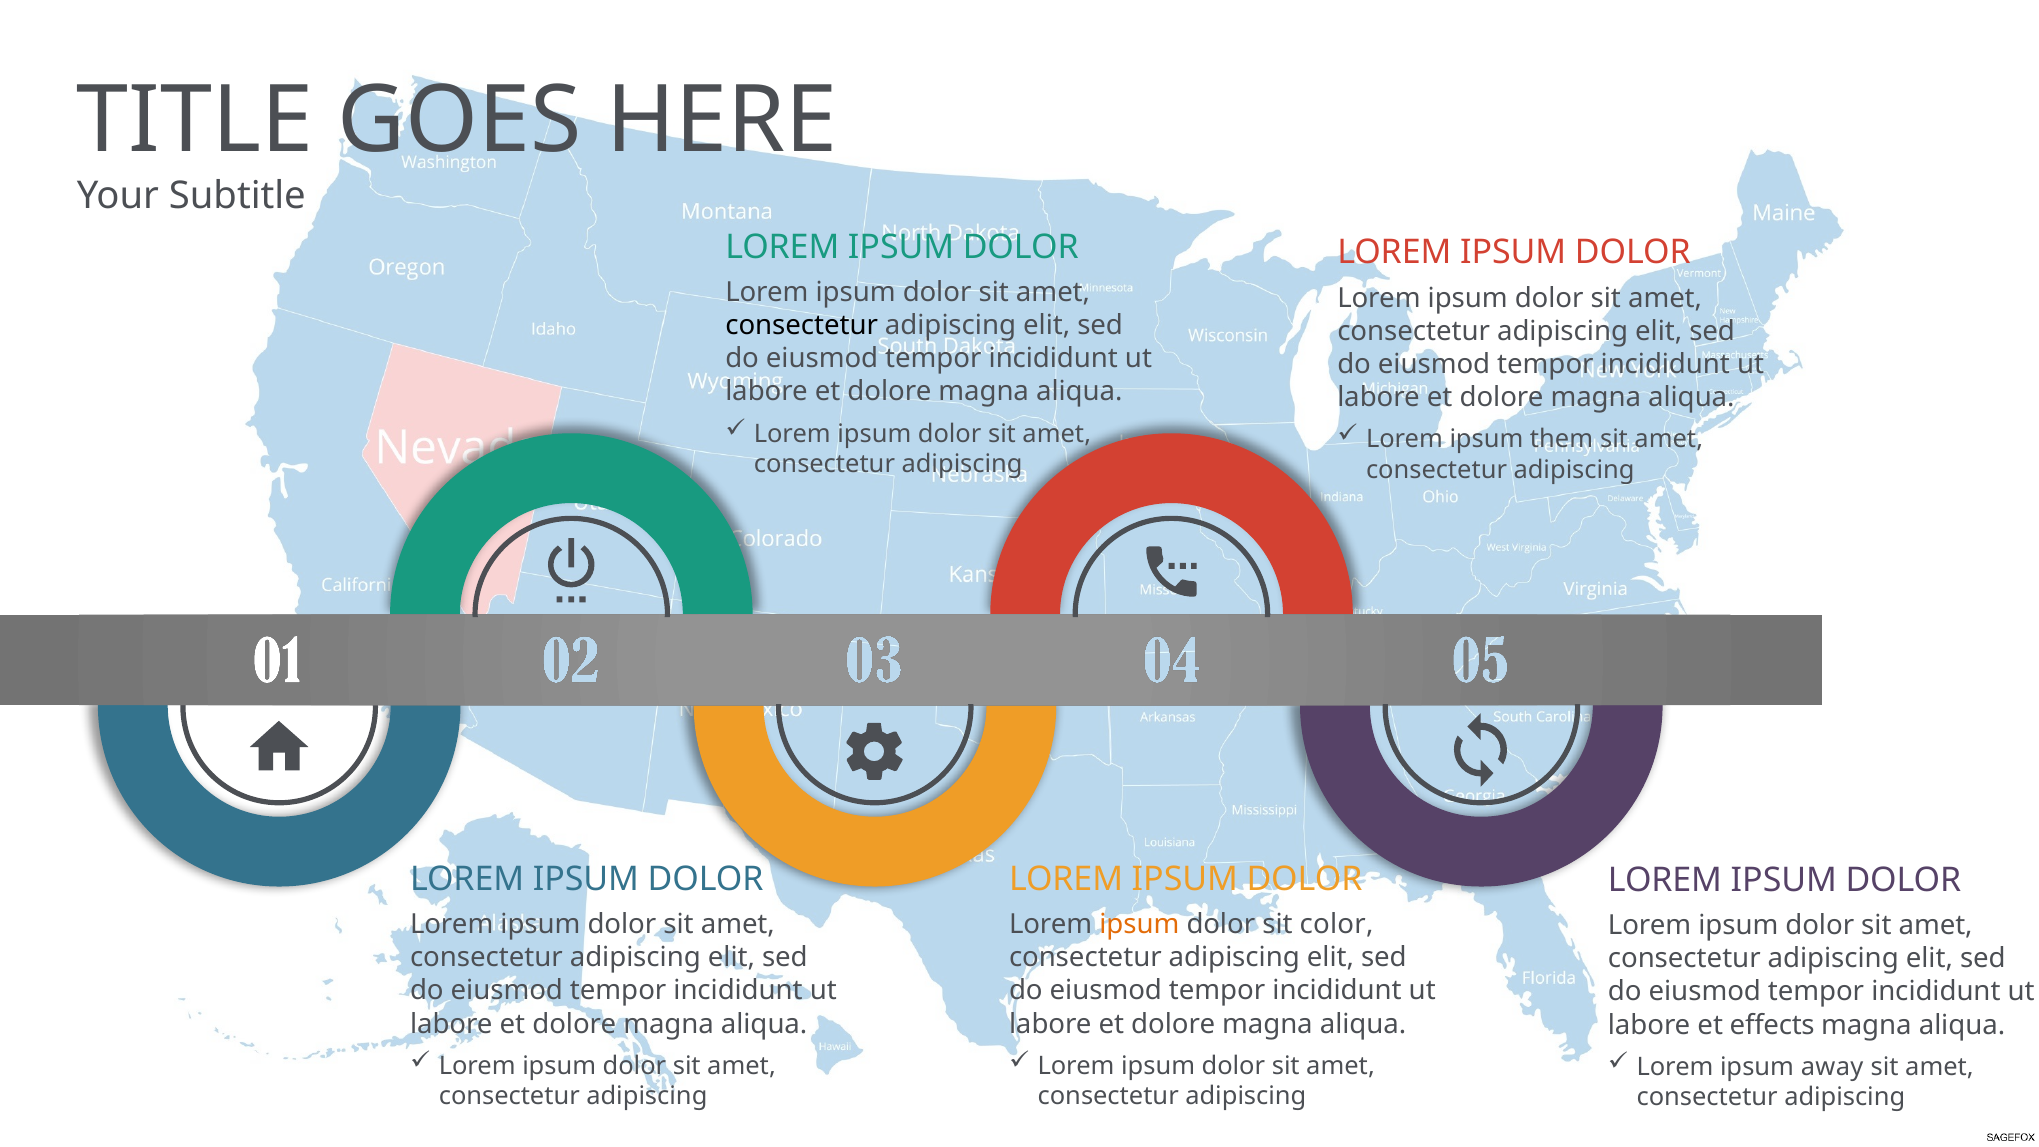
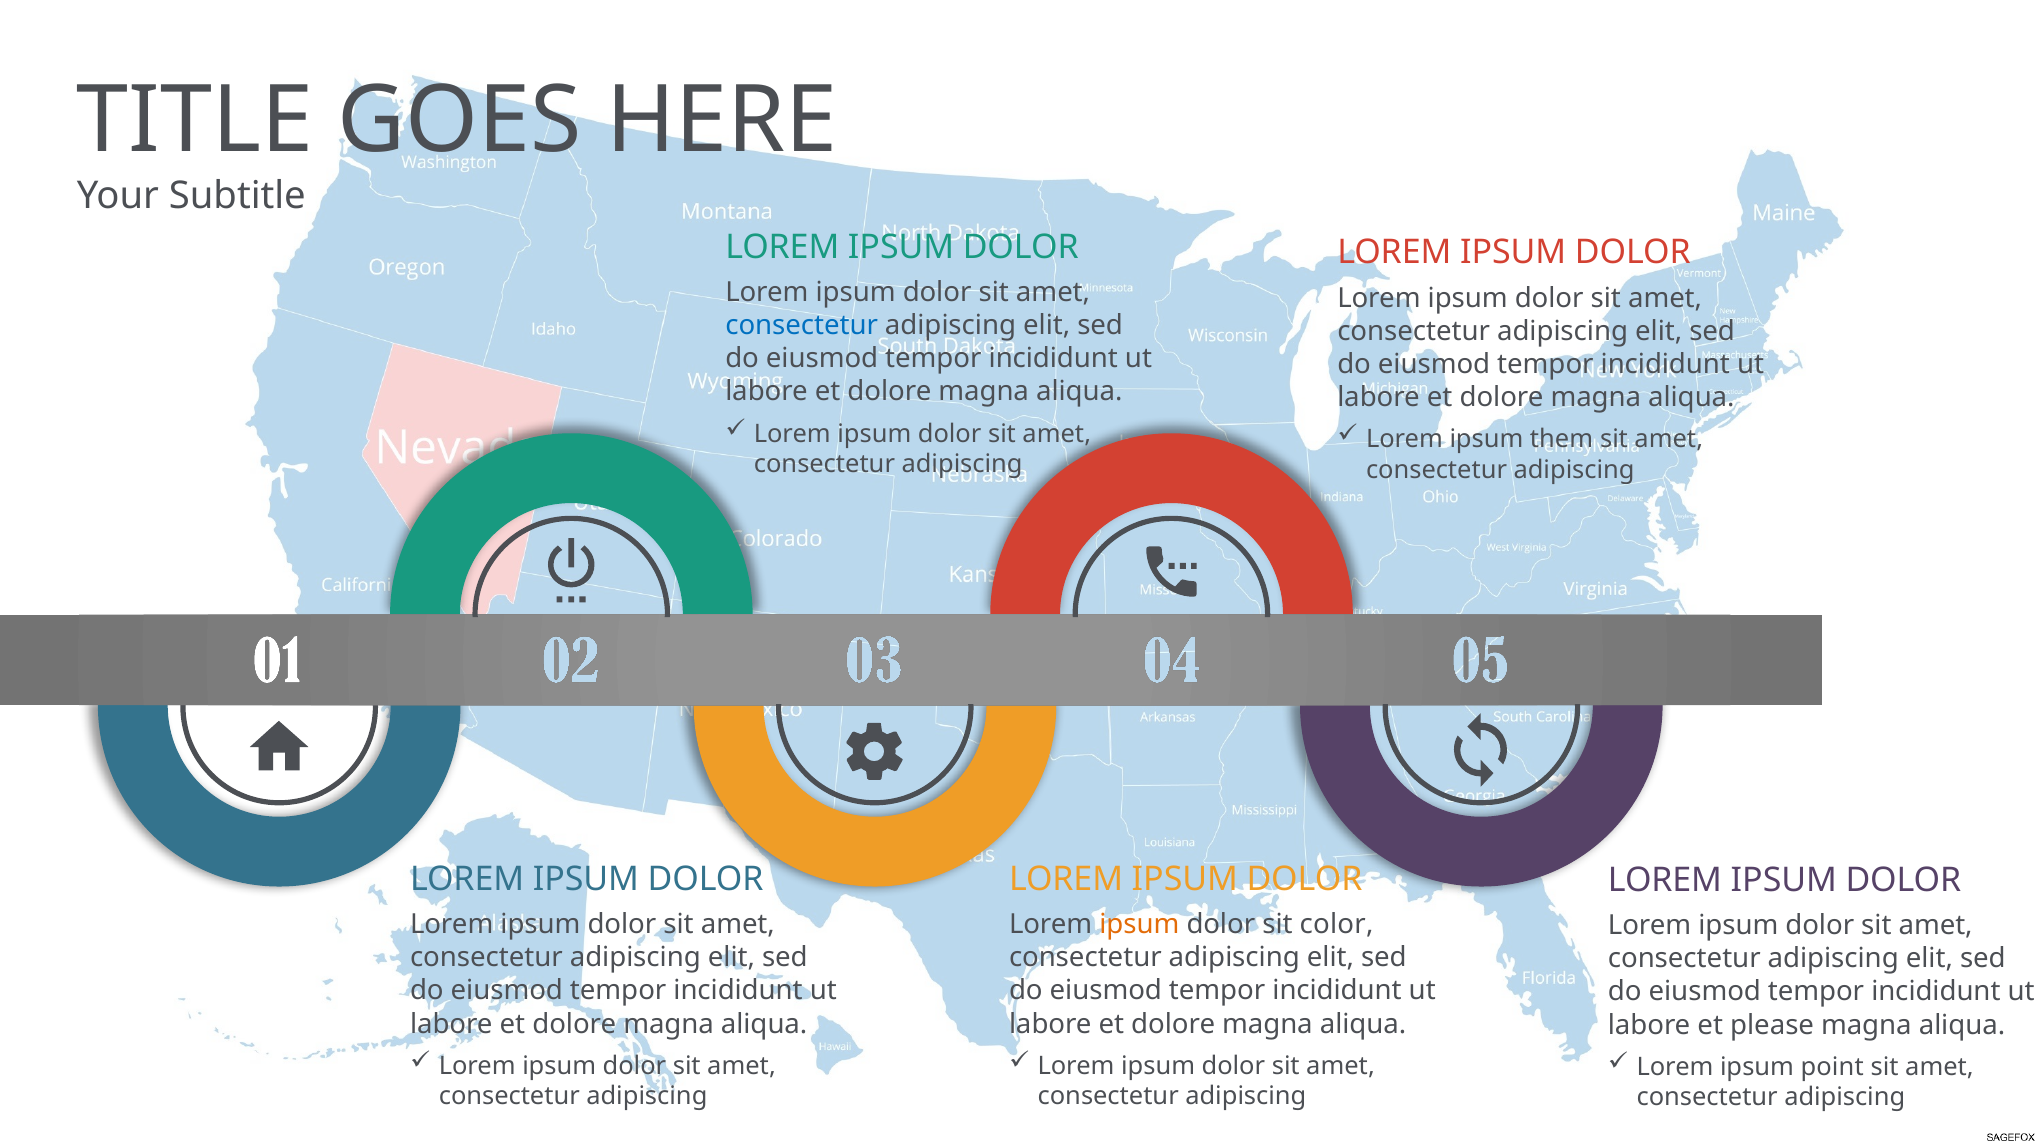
consectetur colour: black -> blue (802, 325)
effects: effects -> please (1772, 1025)
away: away -> point (1832, 1067)
